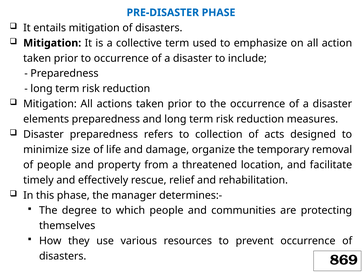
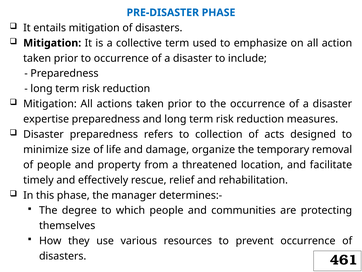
elements: elements -> expertise (46, 119)
869: 869 -> 461 (344, 260)
